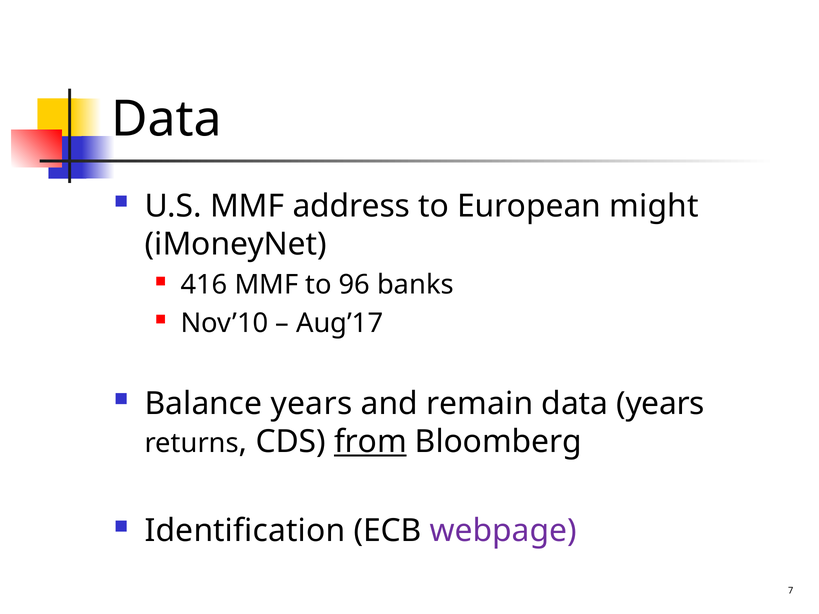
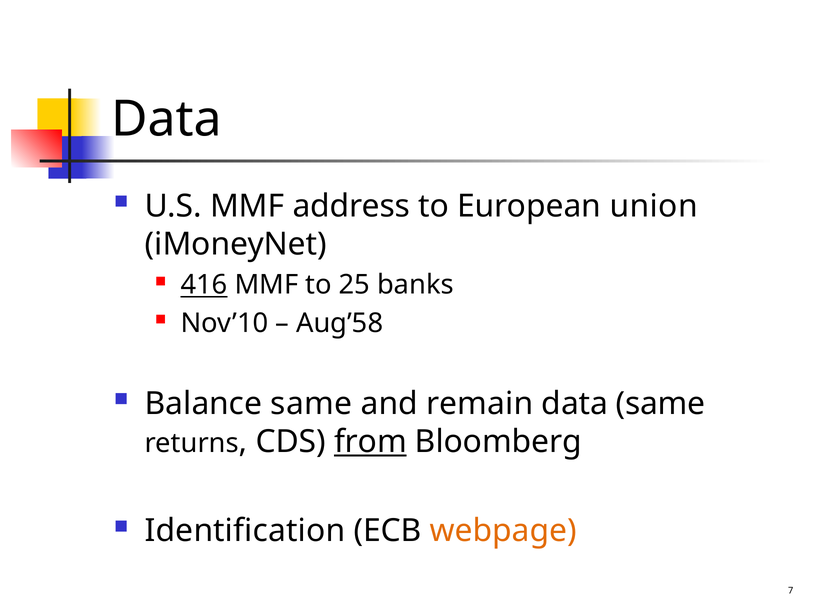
might: might -> union (654, 206)
416 underline: none -> present (204, 285)
96: 96 -> 25 (354, 285)
Aug’17: Aug’17 -> Aug’58 (340, 323)
Balance years: years -> same (311, 404)
data years: years -> same (661, 404)
webpage colour: purple -> orange (503, 531)
